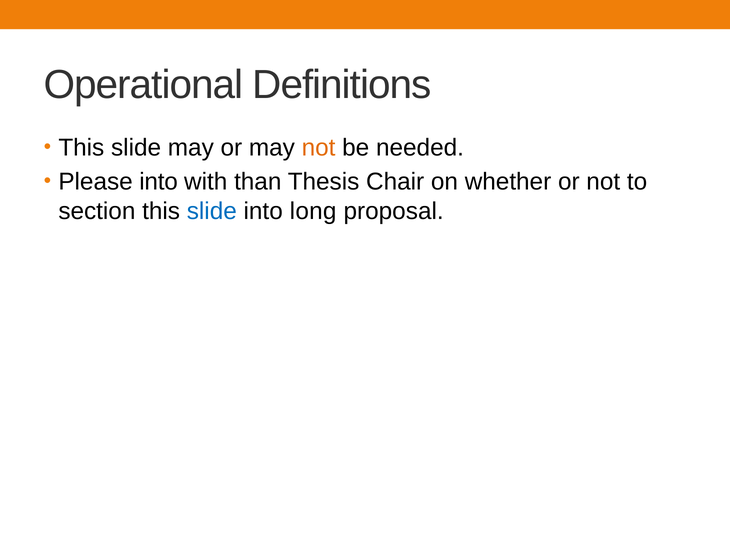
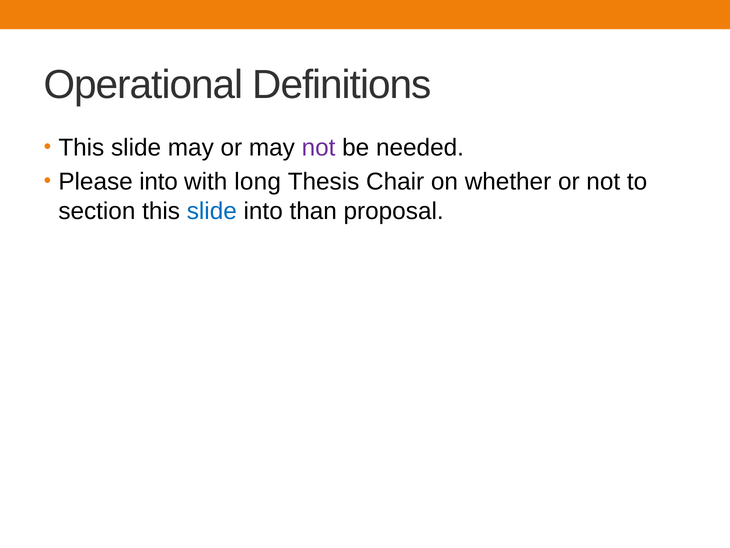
not colour: orange -> purple (319, 148)
than: than -> long (258, 182)
long: long -> than (313, 211)
